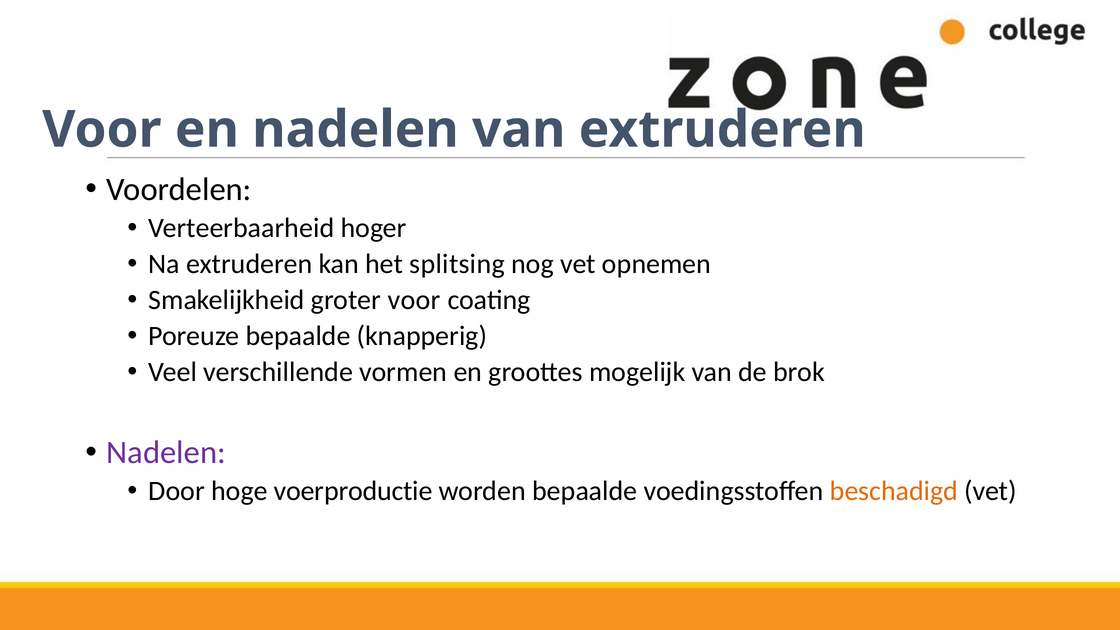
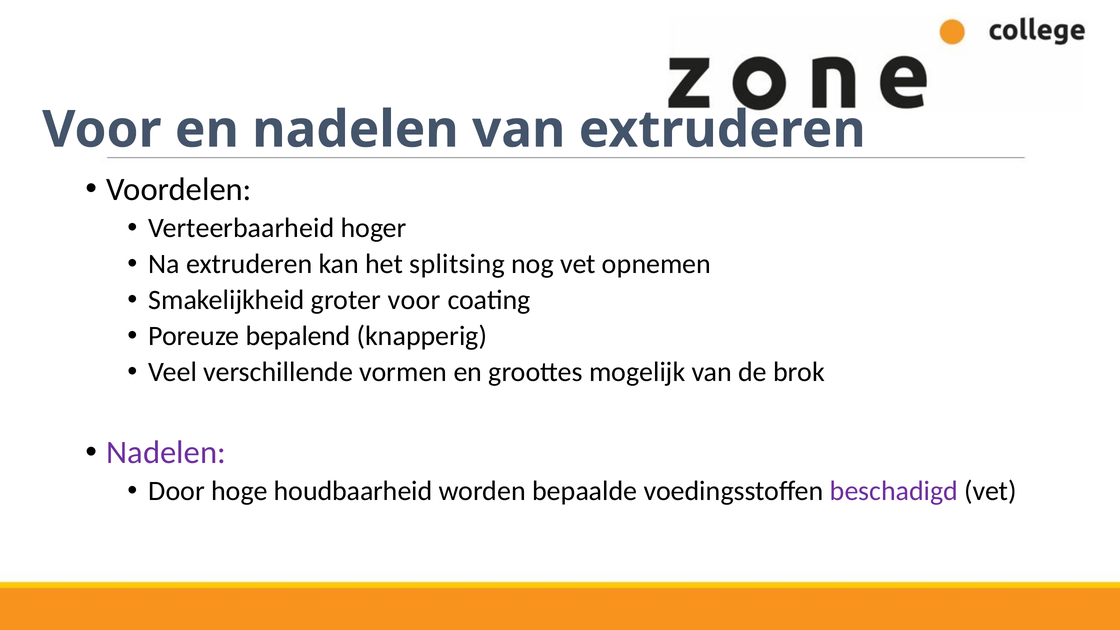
Poreuze bepaalde: bepaalde -> bepalend (298, 336)
voerproductie: voerproductie -> houdbaarheid (353, 491)
beschadigd colour: orange -> purple (894, 491)
